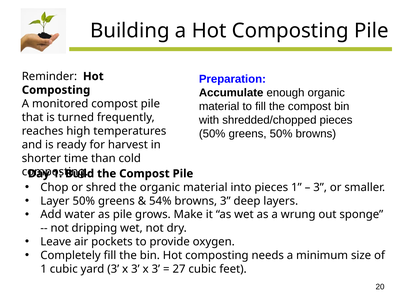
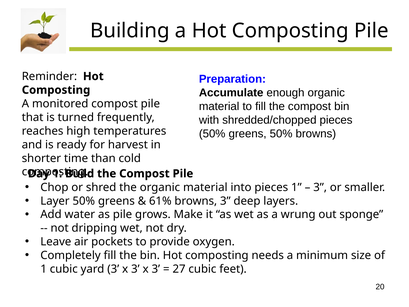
54%: 54% -> 61% (160, 201)
